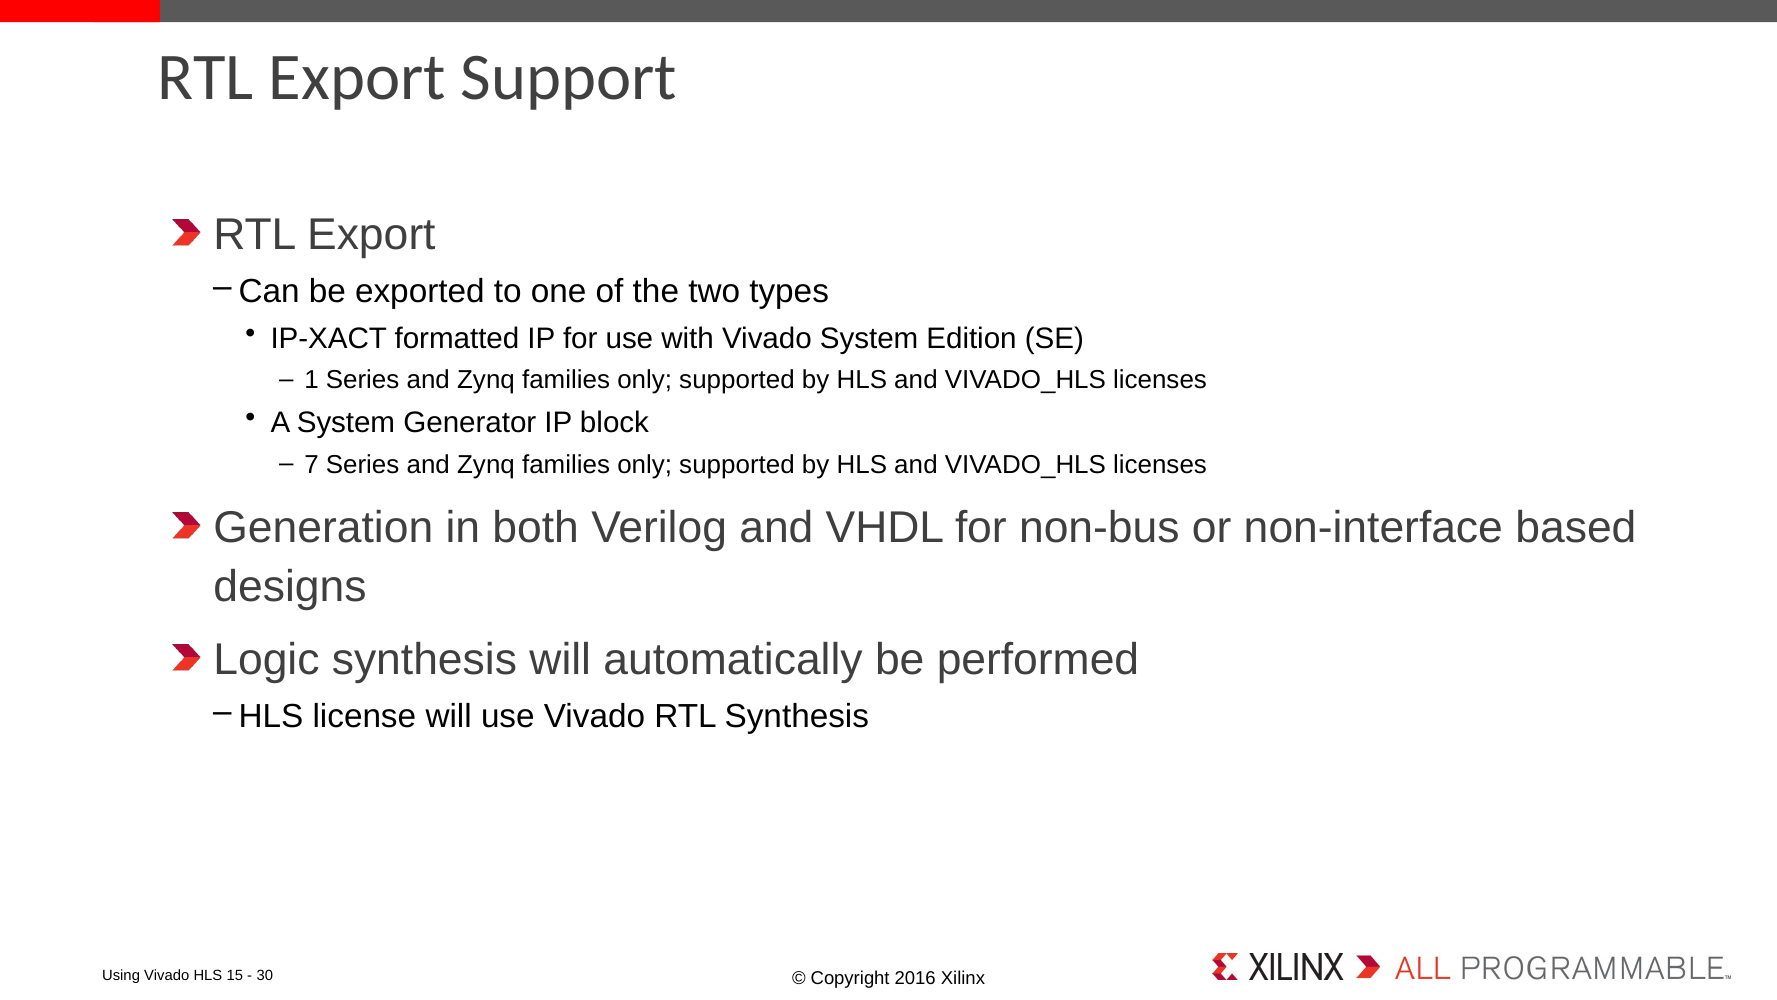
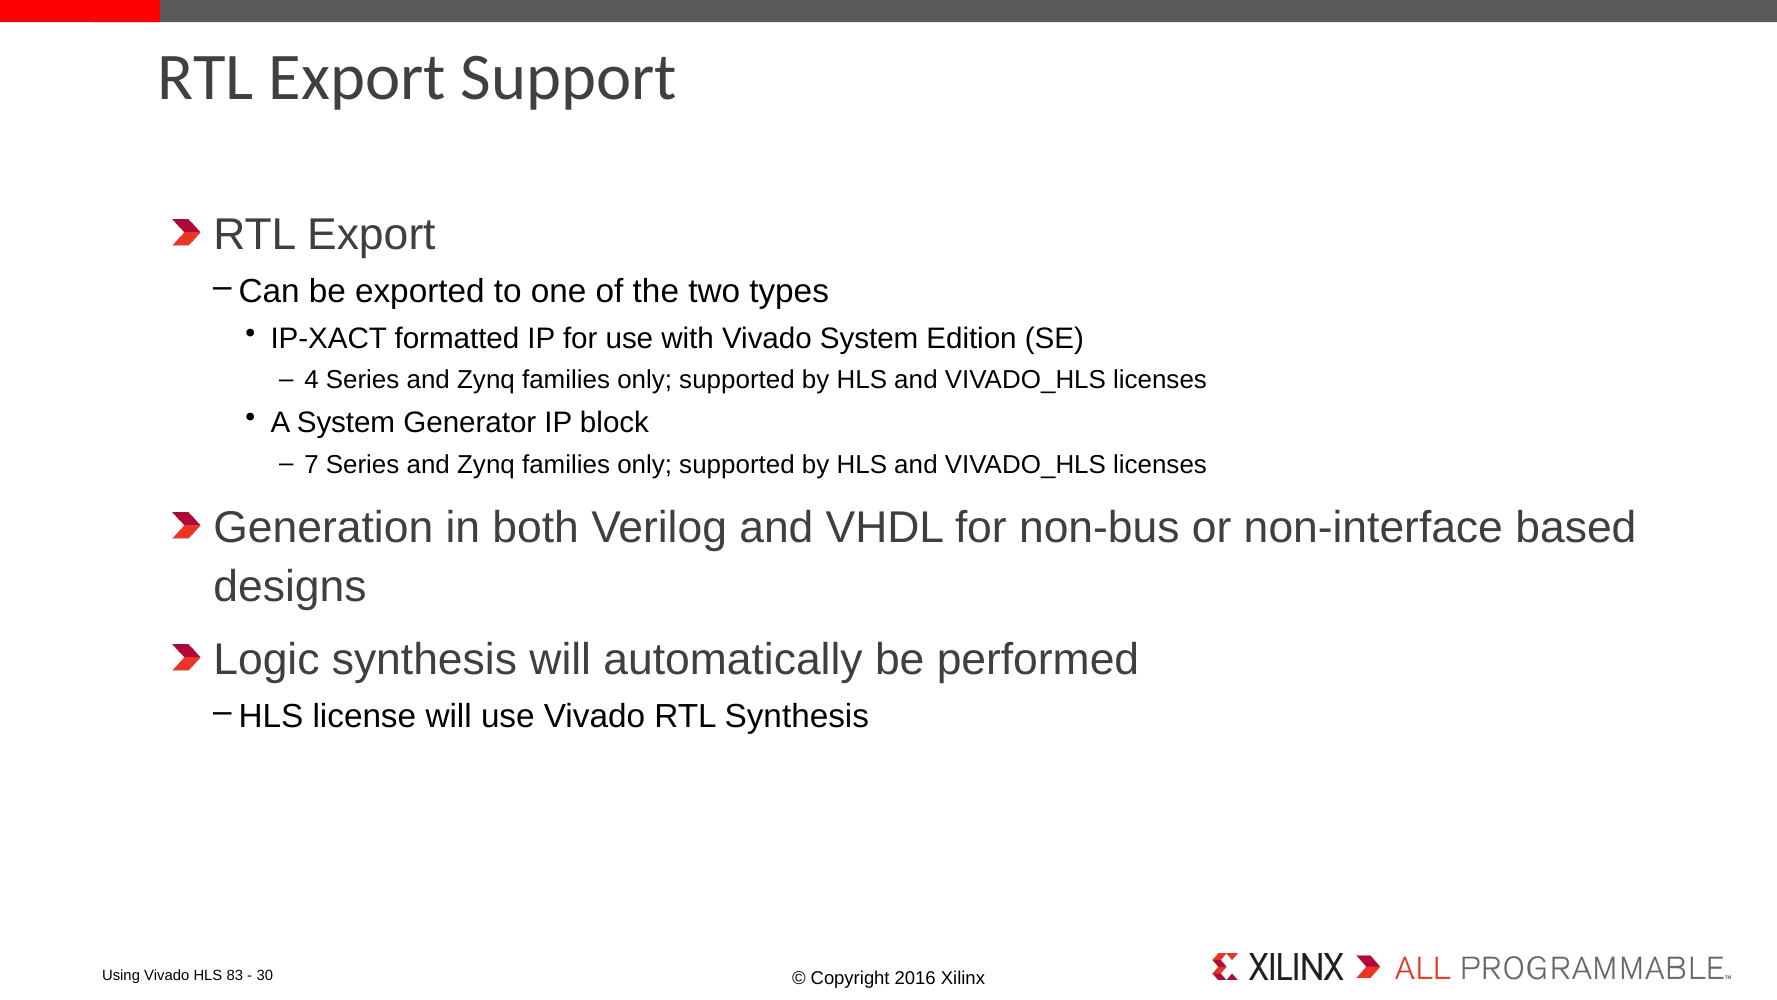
1: 1 -> 4 (312, 380)
15: 15 -> 83 (235, 975)
